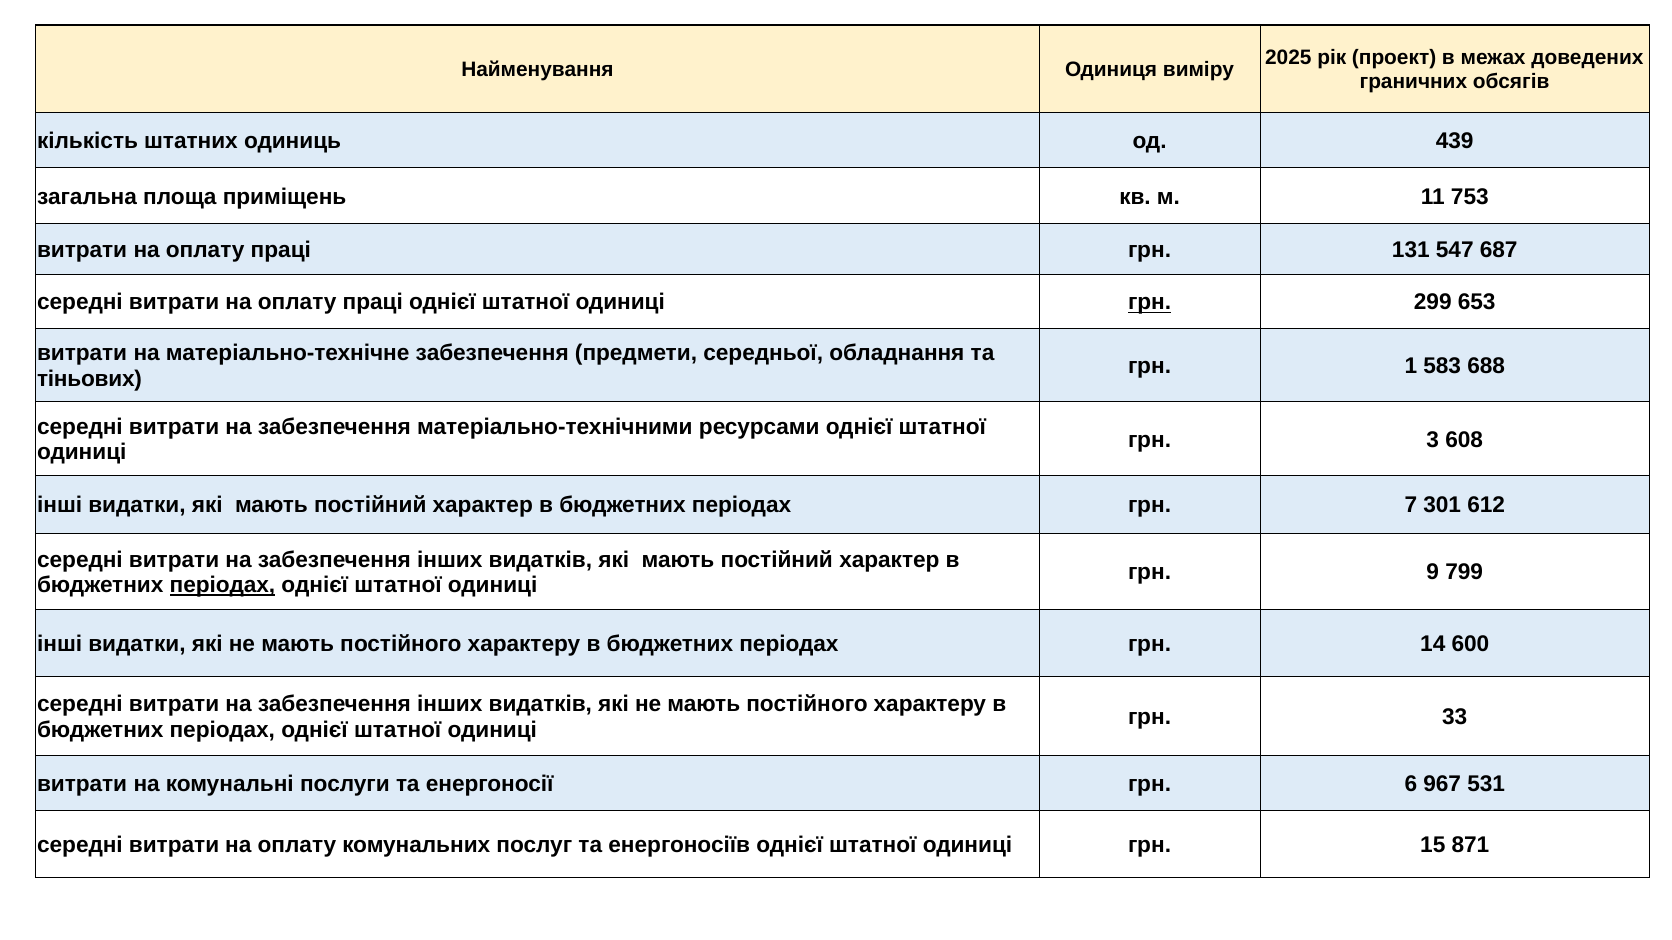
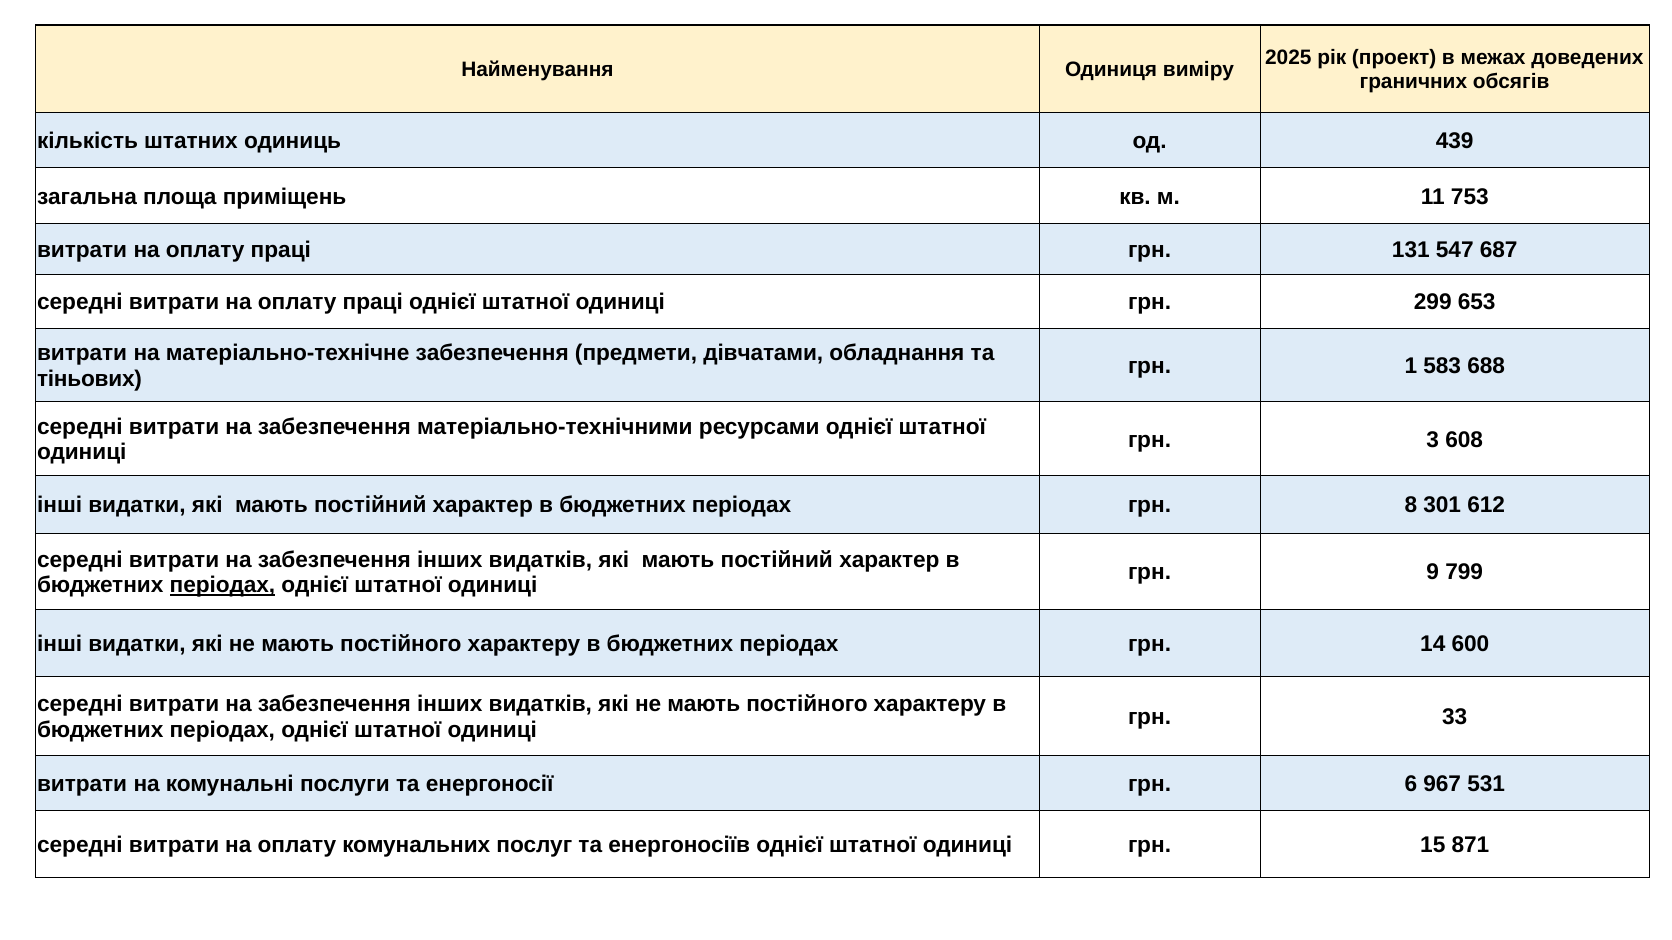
грн underline: present -> none (1150, 303)
середньої: середньої -> дівчатами (763, 354)
7: 7 -> 8 (1411, 506)
